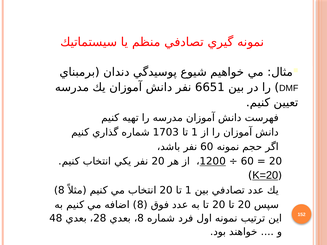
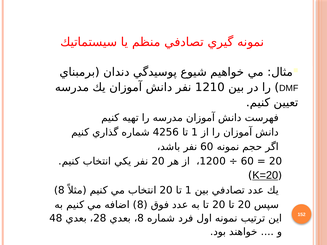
6651: 6651 -> 1210 (210, 87)
1703: 1703 -> 4256 (166, 132)
1200 underline: present -> none (213, 162)
